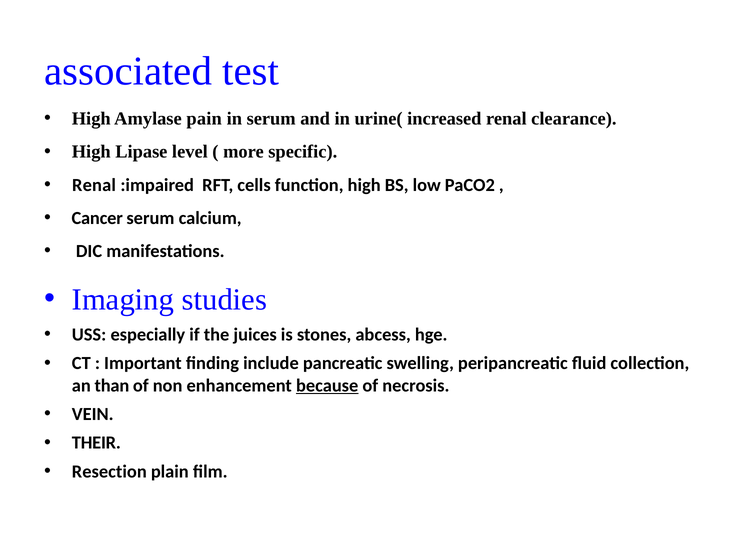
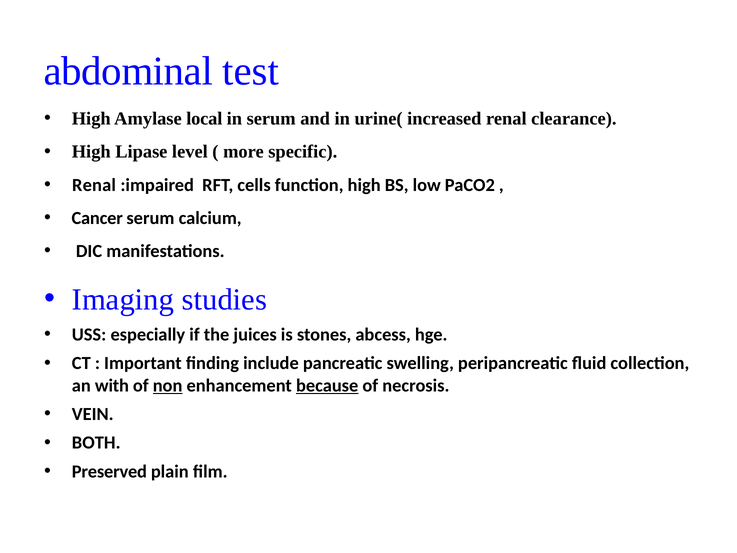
associated: associated -> abdominal (128, 71)
pain: pain -> local (204, 119)
than: than -> with (112, 385)
non underline: none -> present (168, 385)
THEIR: THEIR -> BOTH (96, 443)
Resection: Resection -> Preserved (109, 471)
